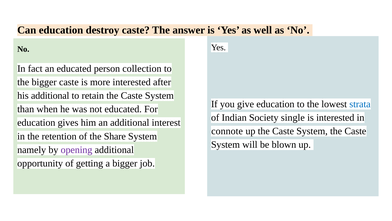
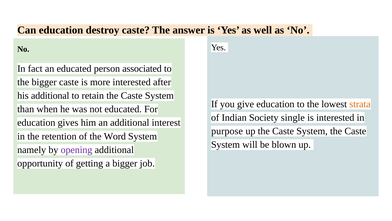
collection: collection -> associated (142, 68)
strata colour: blue -> orange (360, 104)
connote: connote -> purpose (227, 131)
Share: Share -> Word (115, 136)
